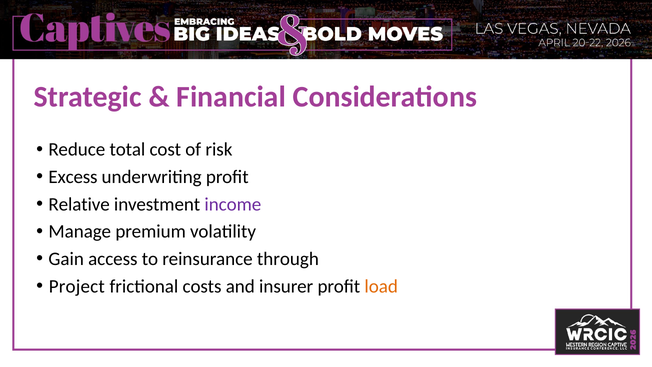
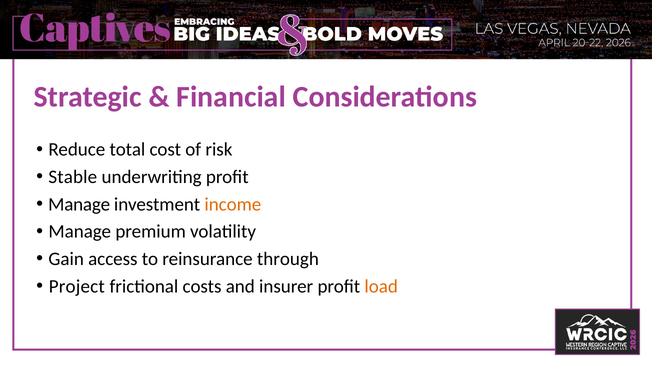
Excess: Excess -> Stable (73, 177)
Relative: Relative -> Manage (79, 204)
income colour: purple -> orange (233, 204)
